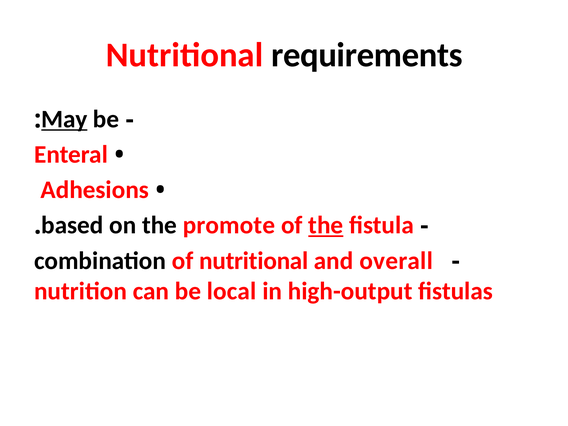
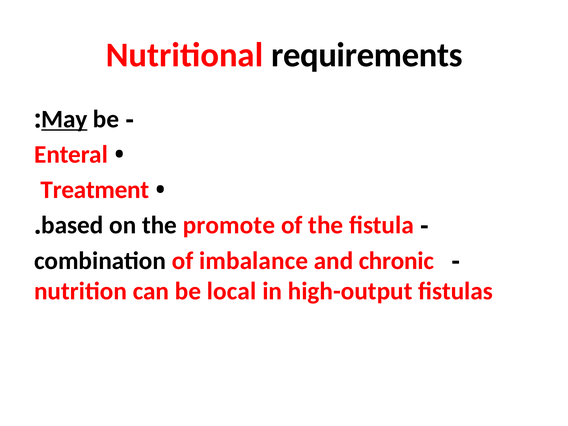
Adhesions: Adhesions -> Treatment (95, 190)
the underline: present -> none (326, 225)
of nutritional: nutritional -> imbalance (254, 261)
overall: overall -> chronic (396, 261)
